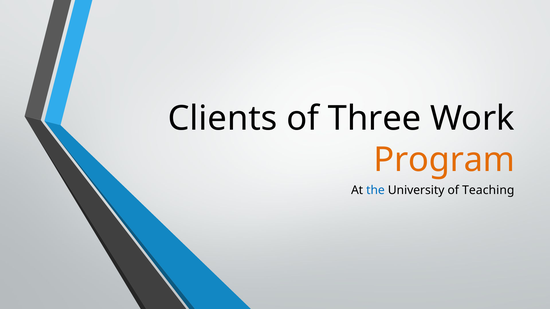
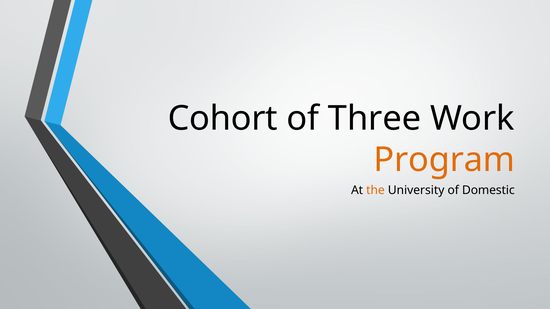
Clients: Clients -> Cohort (223, 119)
the colour: blue -> orange (375, 190)
Teaching: Teaching -> Domestic (488, 190)
